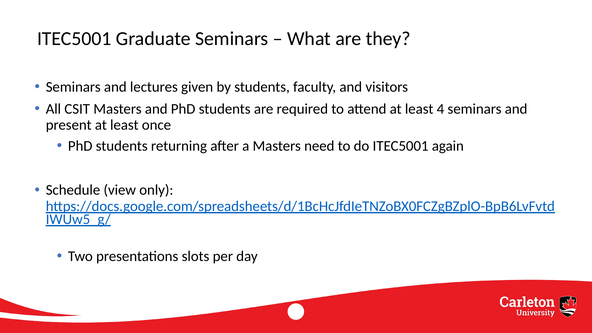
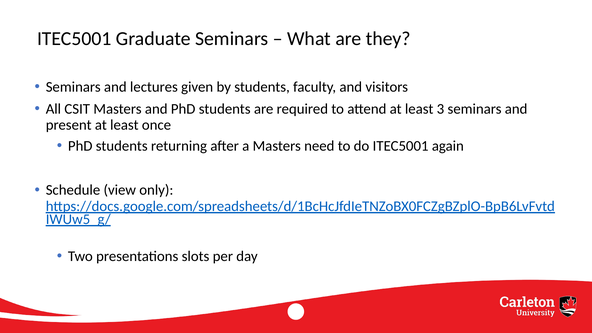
4: 4 -> 3 (440, 109)
